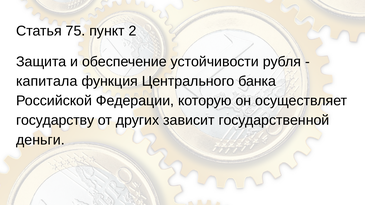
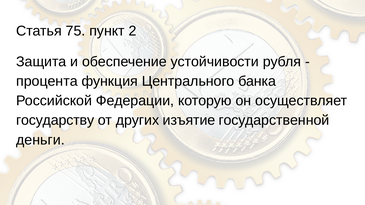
капитала: капитала -> процента (47, 81)
зависит: зависит -> изъятие (189, 120)
